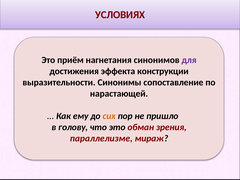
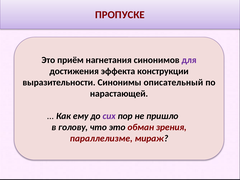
УСЛОВИЯХ: УСЛОВИЯХ -> ПРОПУСКЕ (120, 15)
сопоставление: сопоставление -> описательный (173, 82)
сих colour: orange -> purple (109, 116)
